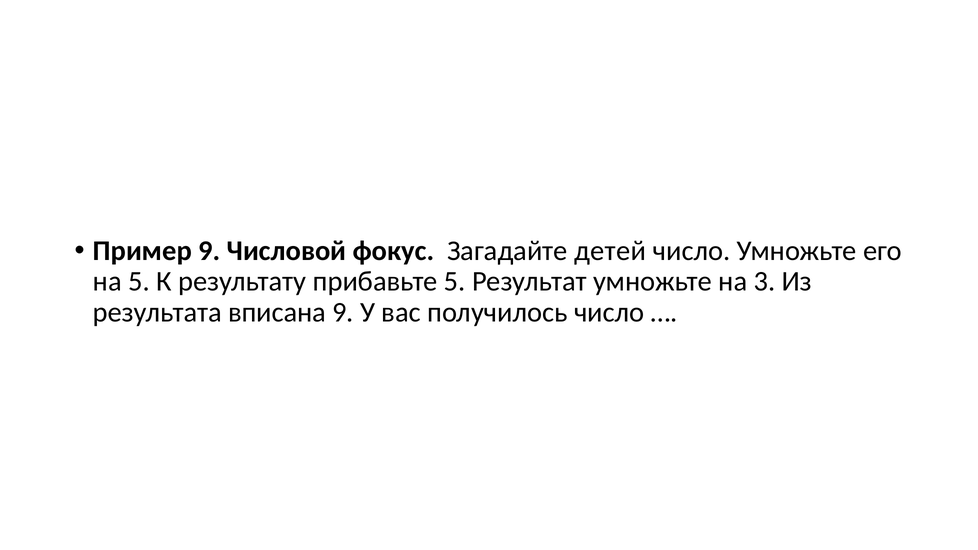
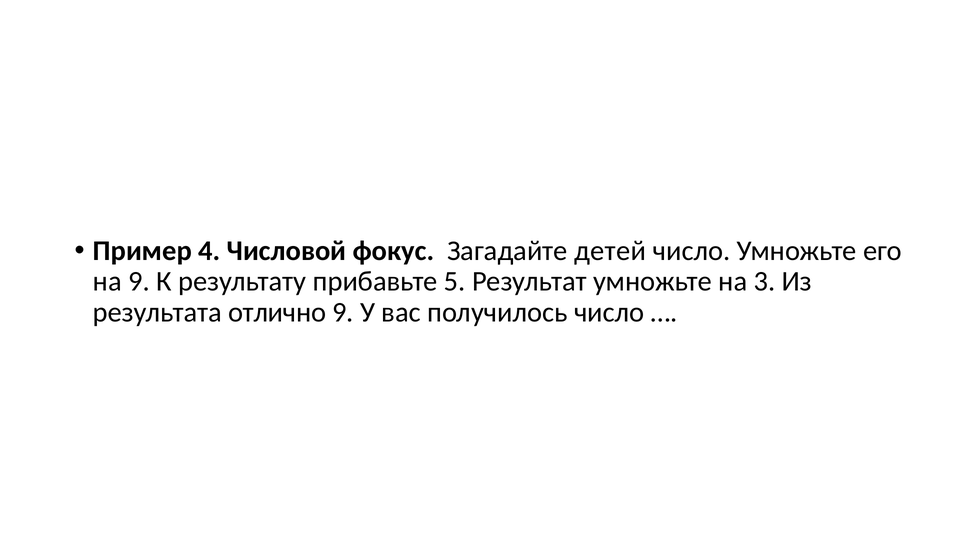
Пример 9: 9 -> 4 (209, 251)
на 5: 5 -> 9 (139, 282)
вписана: вписана -> отлично (277, 312)
